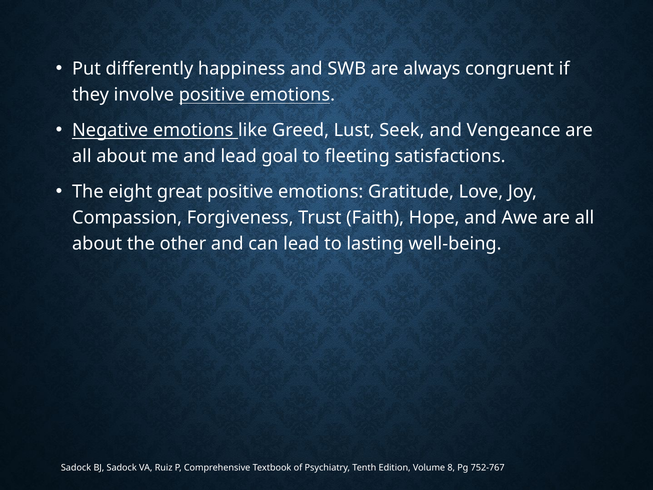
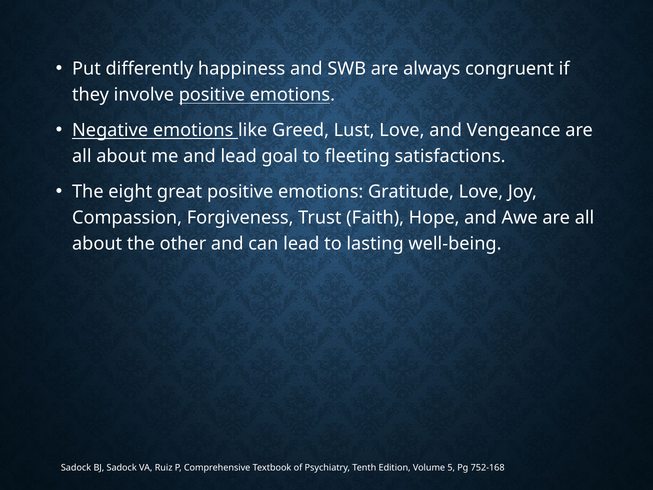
Lust Seek: Seek -> Love (402, 130)
8: 8 -> 5 (451, 468)
752-767: 752-767 -> 752-168 (488, 468)
